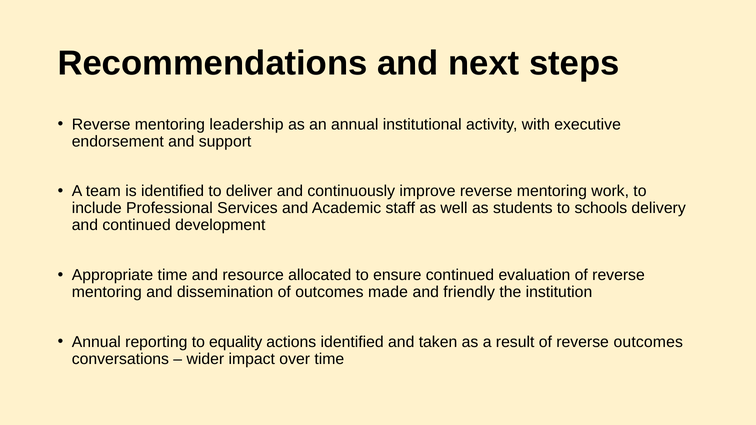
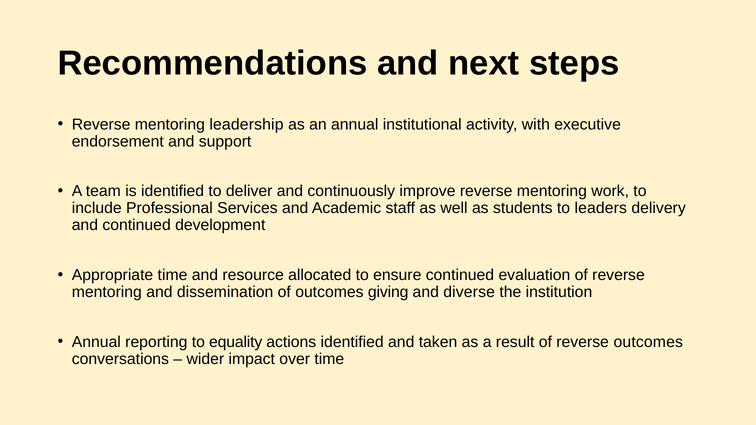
schools: schools -> leaders (601, 208)
made: made -> giving (388, 292)
friendly: friendly -> diverse (469, 292)
